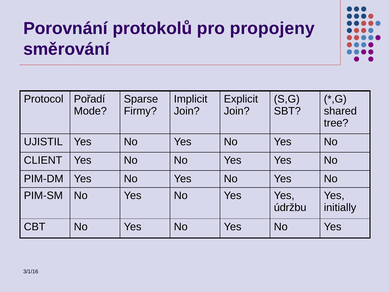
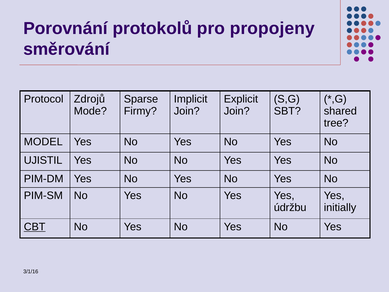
Pořadí: Pořadí -> Zdrojů (89, 99)
UJISTIL: UJISTIL -> MODEL (43, 142)
CLIENT: CLIENT -> UJISTIL (43, 160)
CBT underline: none -> present (35, 227)
